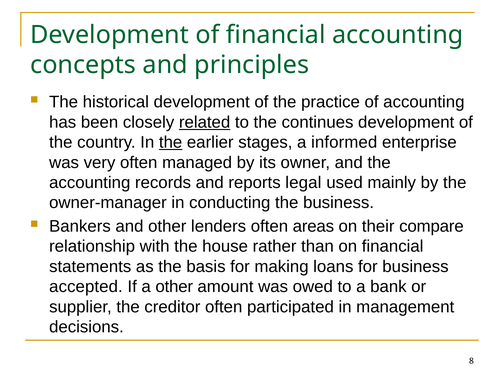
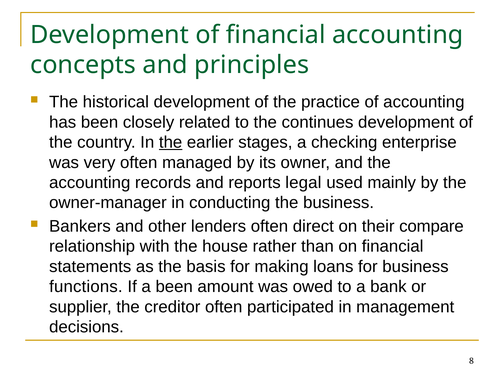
related underline: present -> none (205, 122)
informed: informed -> checking (344, 142)
areas: areas -> direct (313, 226)
accepted: accepted -> functions (86, 287)
a other: other -> been (174, 287)
